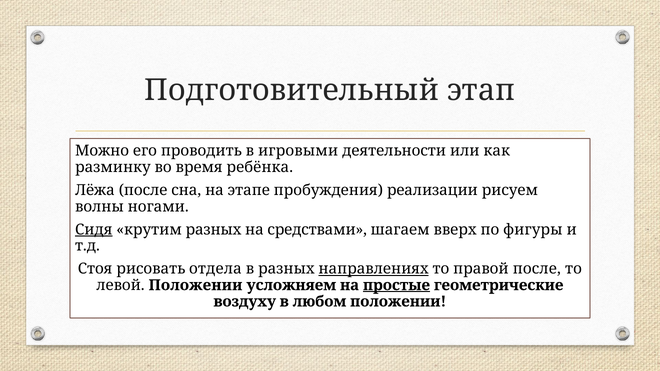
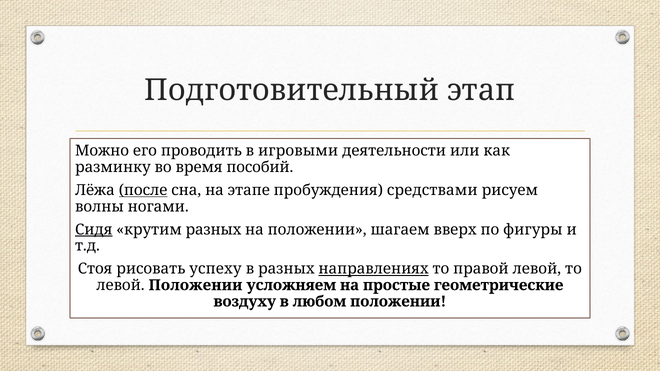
ребёнка: ребёнка -> пособий (260, 167)
после underline: none -> present (143, 190)
реализации: реализации -> средствами (432, 190)
на средствами: средствами -> положении (317, 230)
отдела: отдела -> успеху (215, 269)
правой после: после -> левой (537, 269)
простые underline: present -> none (397, 285)
